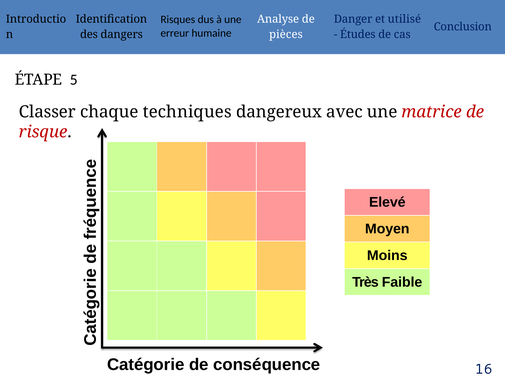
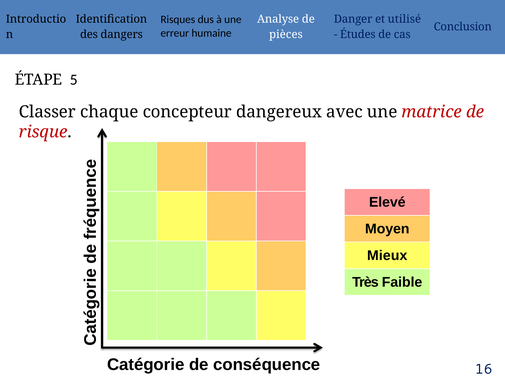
techniques: techniques -> concepteur (187, 112)
Moins: Moins -> Mieux (387, 256)
